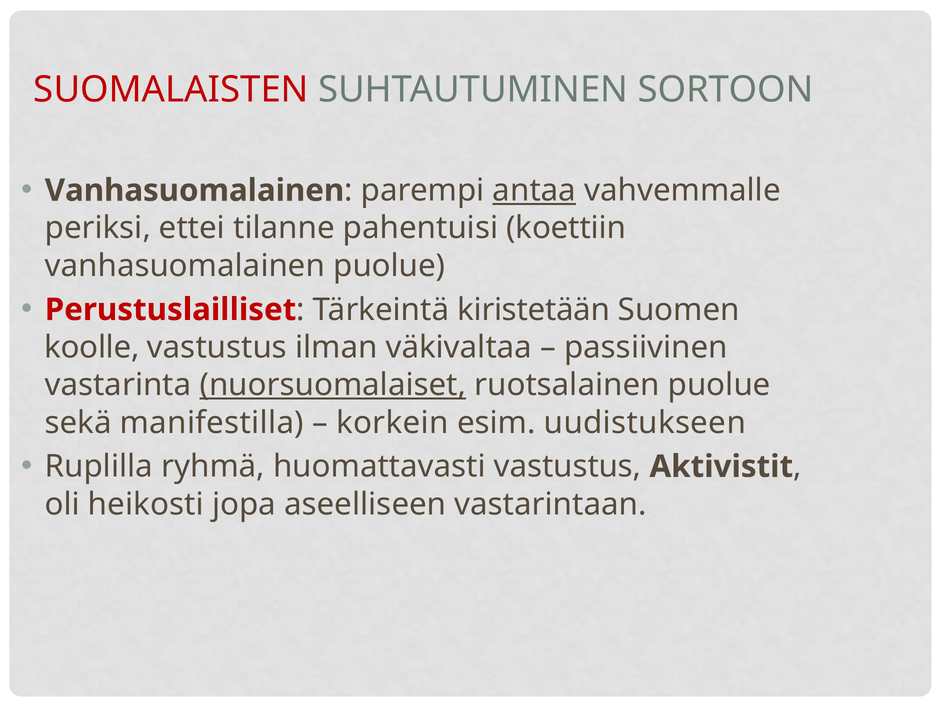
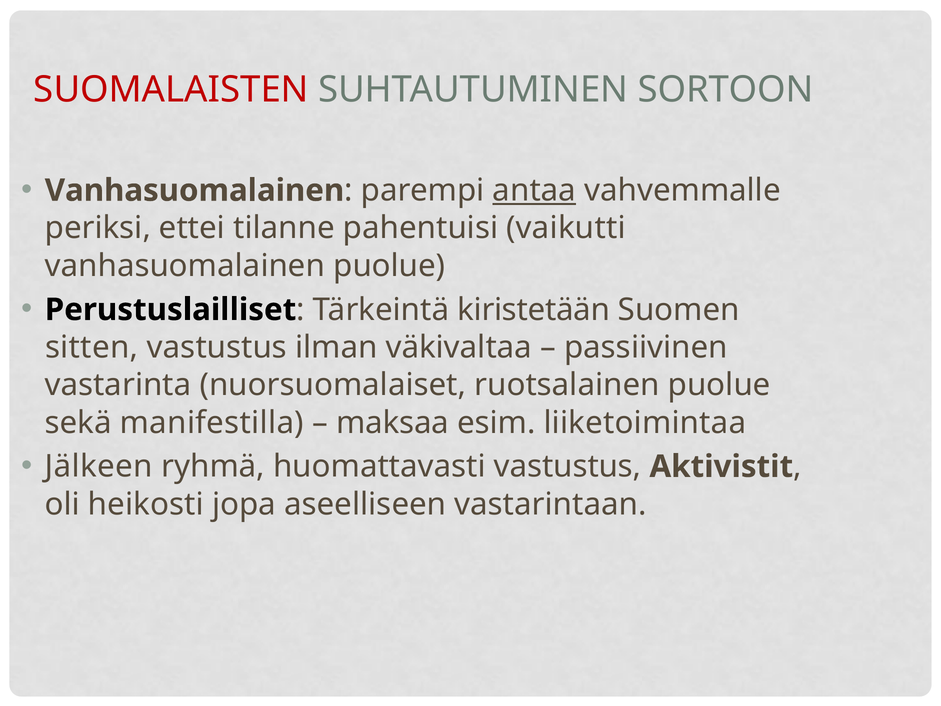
koettiin: koettiin -> vaikutti (566, 228)
Perustuslailliset colour: red -> black (171, 310)
koolle: koolle -> sitten (92, 347)
nuorsuomalaiset underline: present -> none (333, 385)
korkein: korkein -> maksaa (393, 423)
uudistukseen: uudistukseen -> liiketoimintaa (645, 423)
Ruplilla: Ruplilla -> Jälkeen (99, 466)
